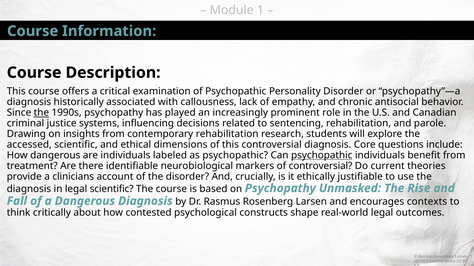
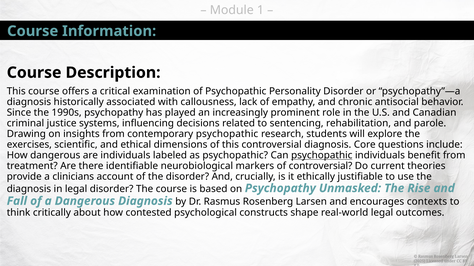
the underline: present -> none (41, 113)
contemporary rehabilitation: rehabilitation -> psychopathic (227, 134)
accessed: accessed -> exercises (29, 145)
legal scientific: scientific -> disorder (112, 189)
